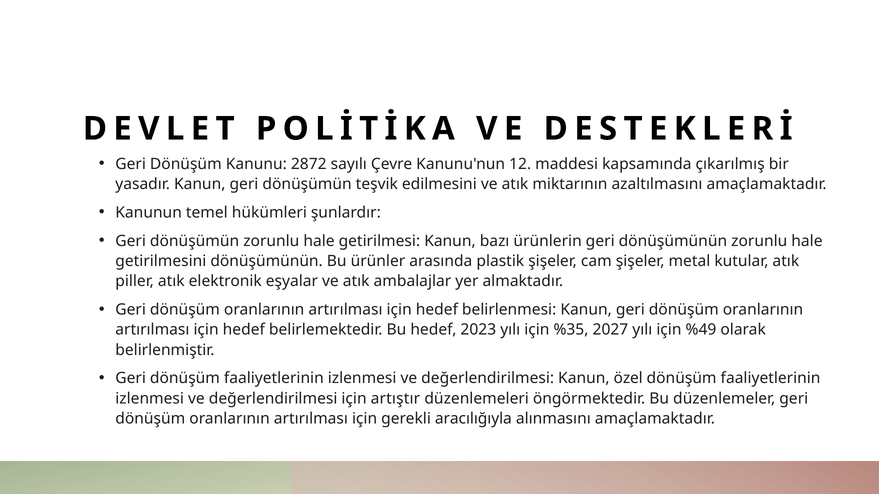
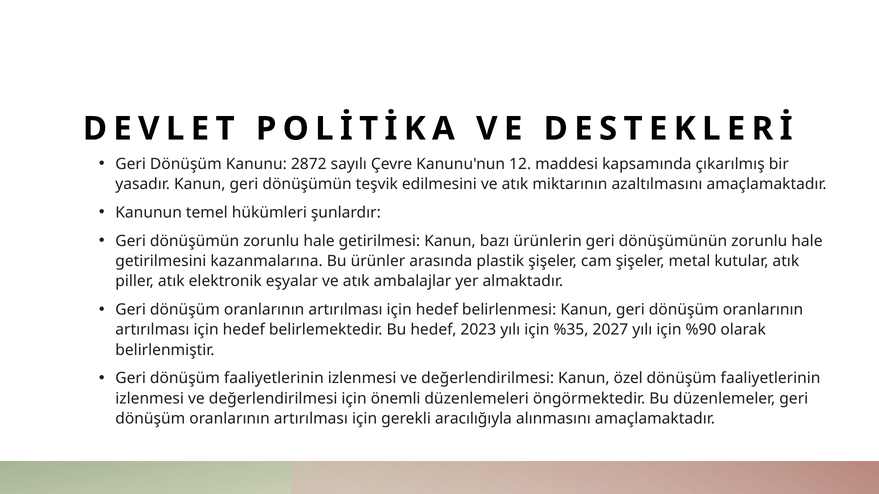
getirilmesini dönüşümünün: dönüşümünün -> kazanmalarına (267, 261)
%49: %49 -> %90 (701, 330)
artıştır: artıştır -> önemli (396, 399)
